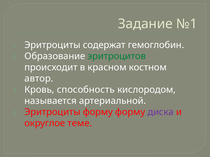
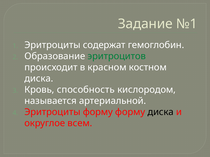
автор: автор -> диска (39, 79)
диска colour: purple -> black (161, 112)
теме: теме -> всем (80, 124)
